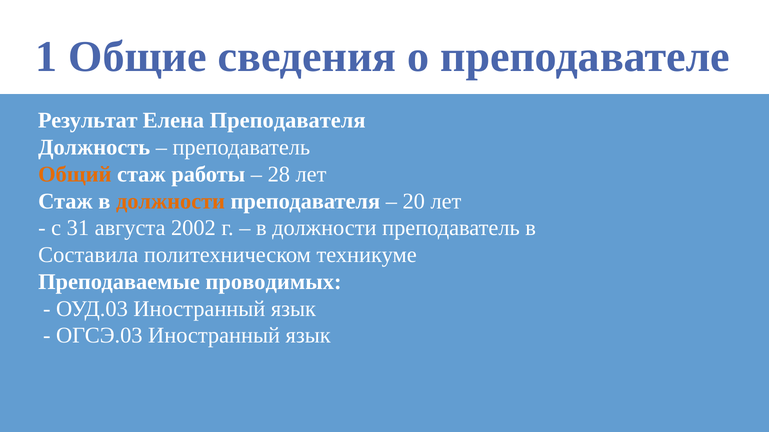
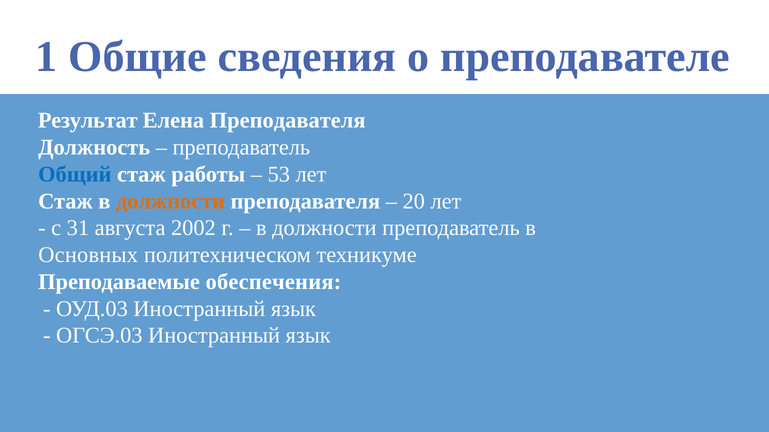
Общий colour: orange -> blue (75, 174)
28: 28 -> 53 (279, 174)
Составила: Составила -> Основных (88, 255)
проводимых: проводимых -> обеспечения (273, 282)
